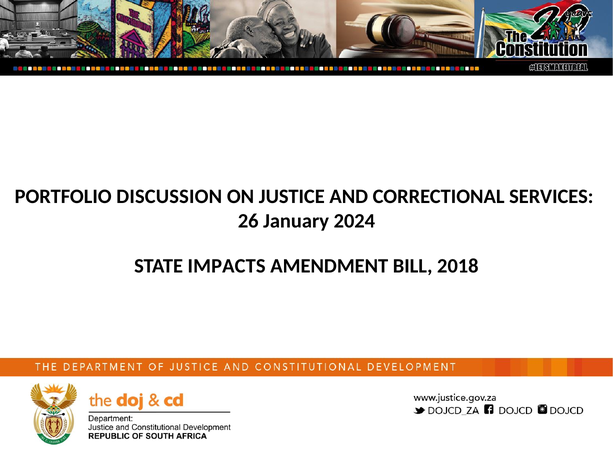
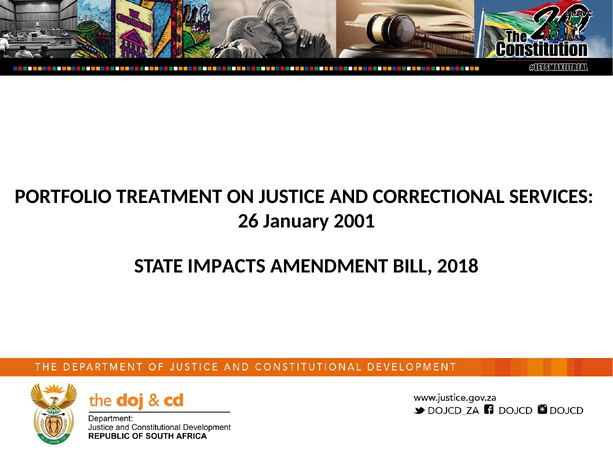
DISCUSSION: DISCUSSION -> TREATMENT (169, 197)
2024: 2024 -> 2001 (354, 221)
